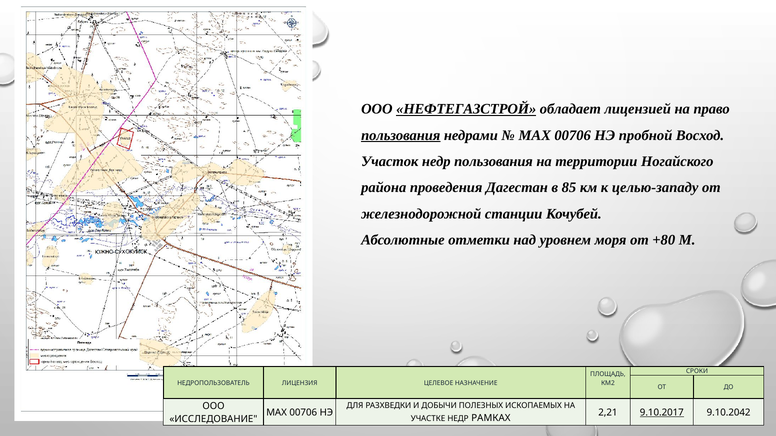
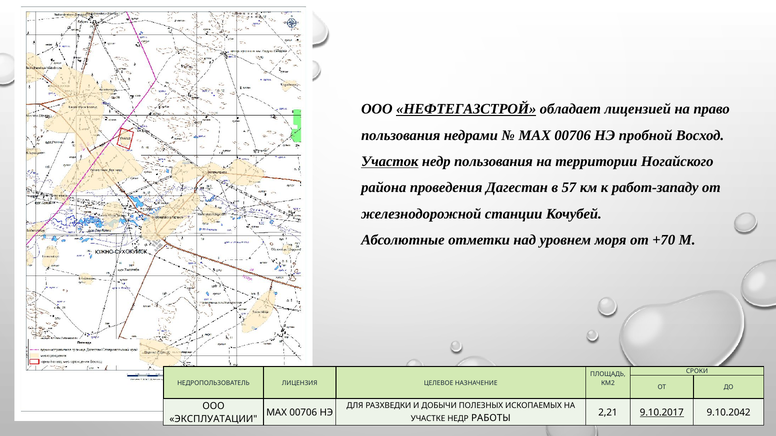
пользования underline: present -> none (401, 135)
Участок underline: none -> present (390, 162)
85: 85 -> 57 (569, 188)
целью-западу: целью-западу -> работ-западу (655, 188)
+80: +80 -> +70 (664, 240)
РАМКАХ: РАМКАХ -> РАБОТЫ (491, 418)
ИССЛЕДОВАНИЕ: ИССЛЕДОВАНИЕ -> ЭКСПЛУАТАЦИИ (213, 420)
